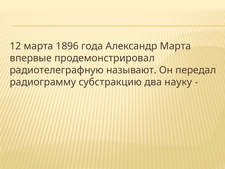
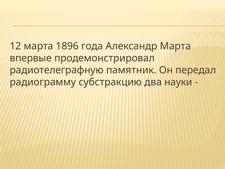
называют: называют -> памятник (131, 70)
науку: науку -> науки (178, 82)
